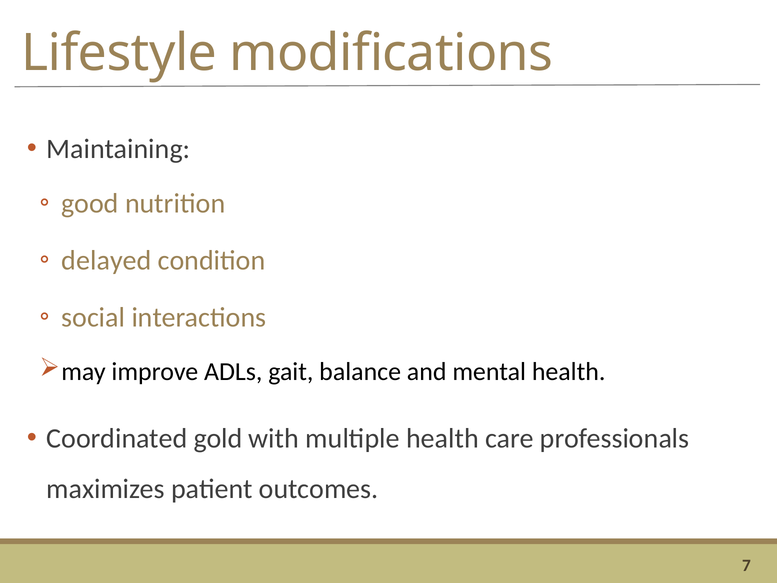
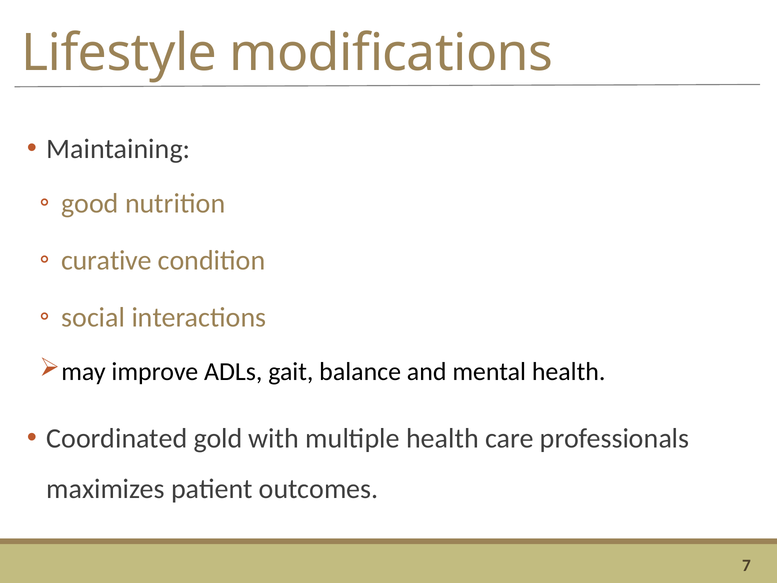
delayed: delayed -> curative (107, 261)
